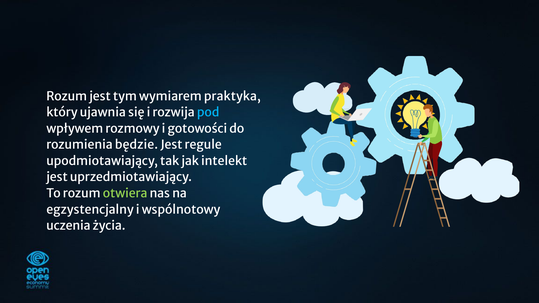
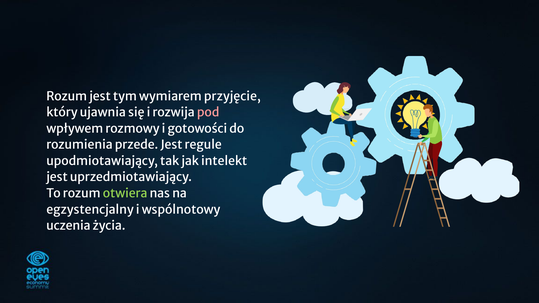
praktyka: praktyka -> przyjęcie (232, 96)
pod colour: light blue -> pink (208, 113)
będzie: będzie -> przede (137, 145)
